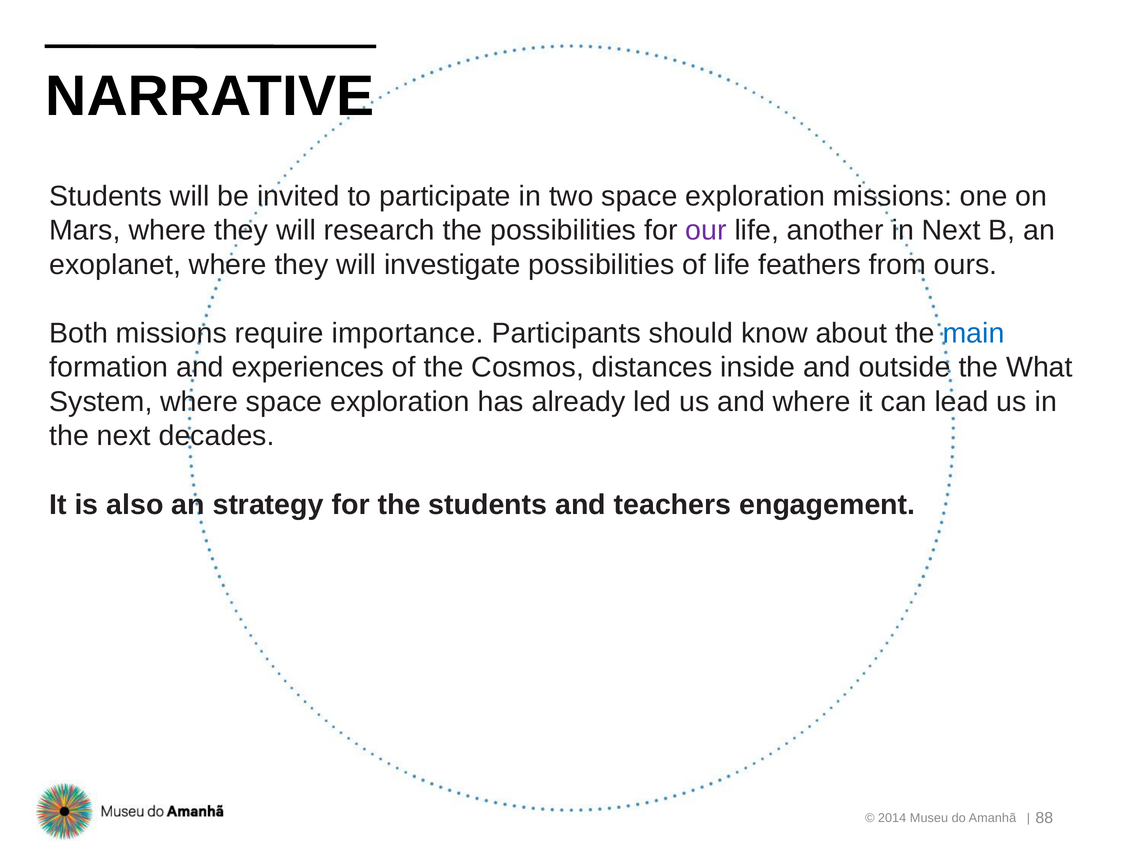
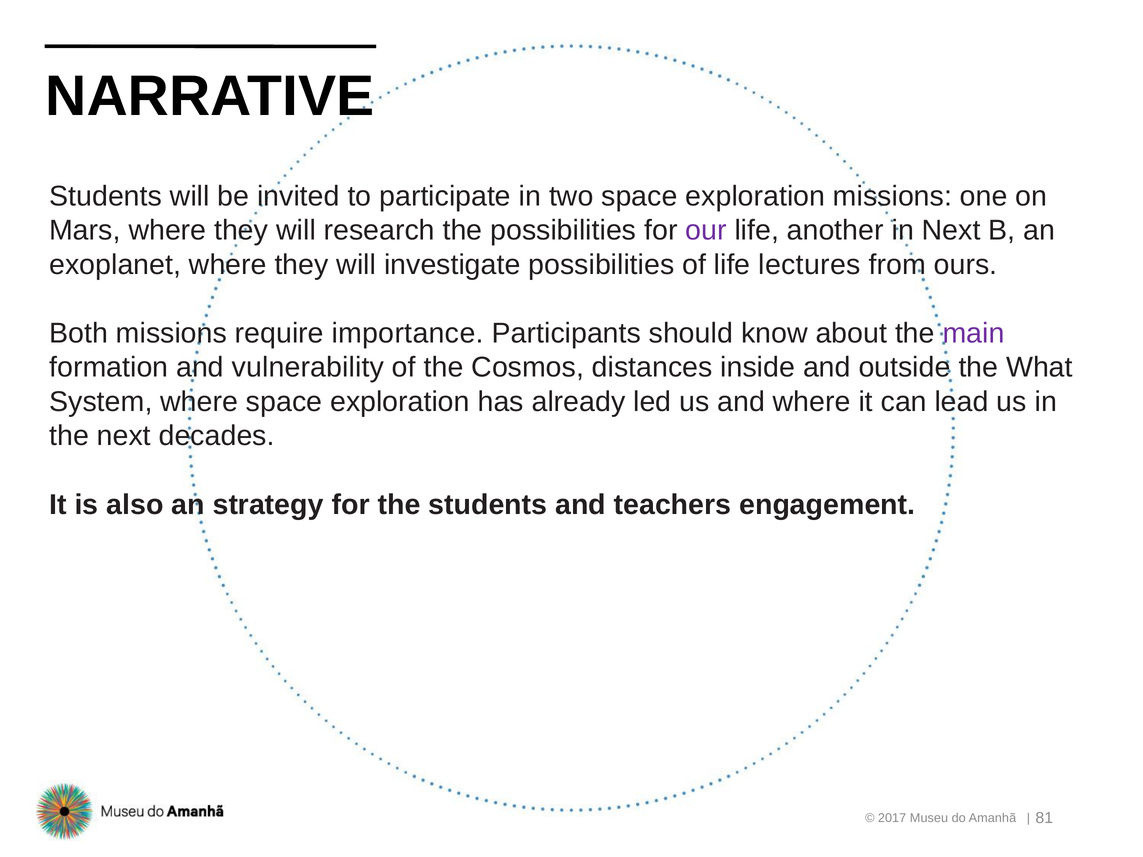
feathers: feathers -> lectures (809, 265)
main colour: blue -> purple (974, 333)
experiences: experiences -> vulnerability (308, 368)
2014: 2014 -> 2017 (892, 818)
88: 88 -> 81 (1044, 818)
